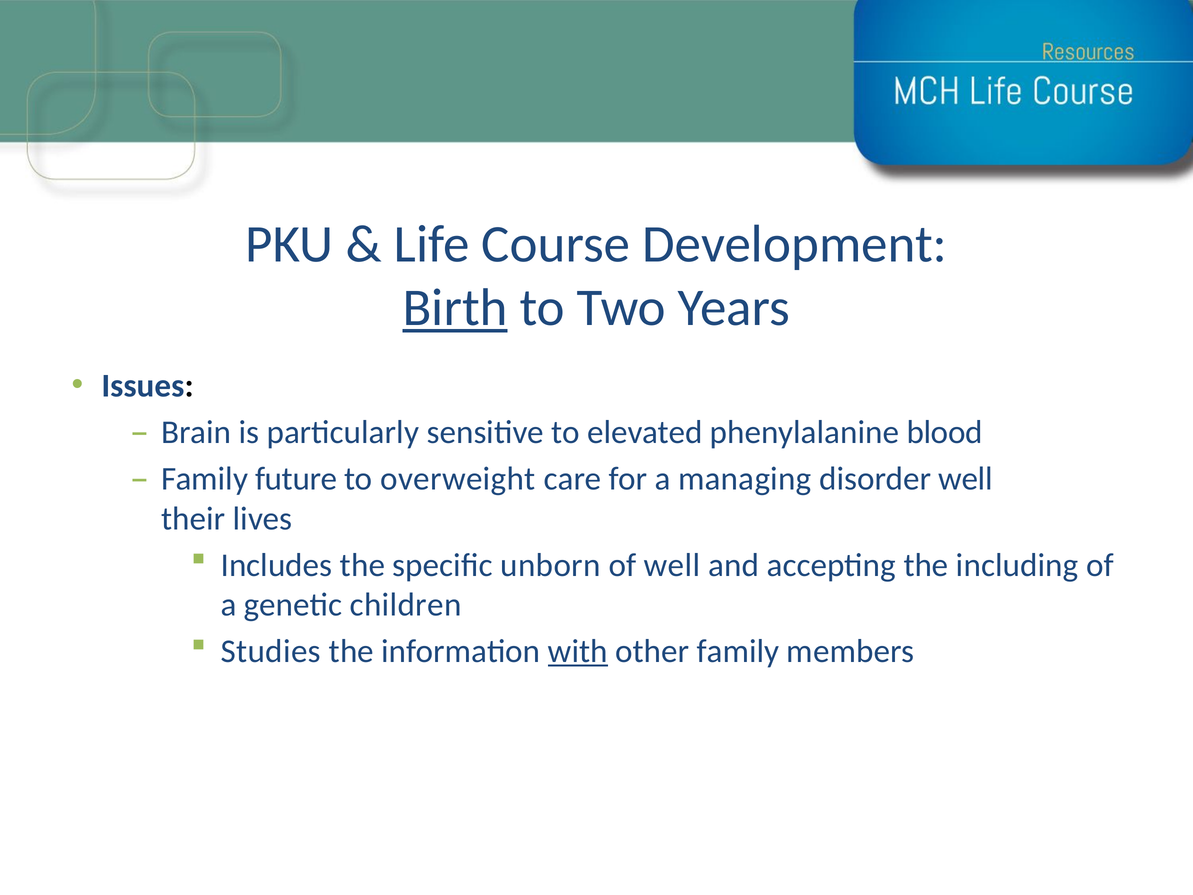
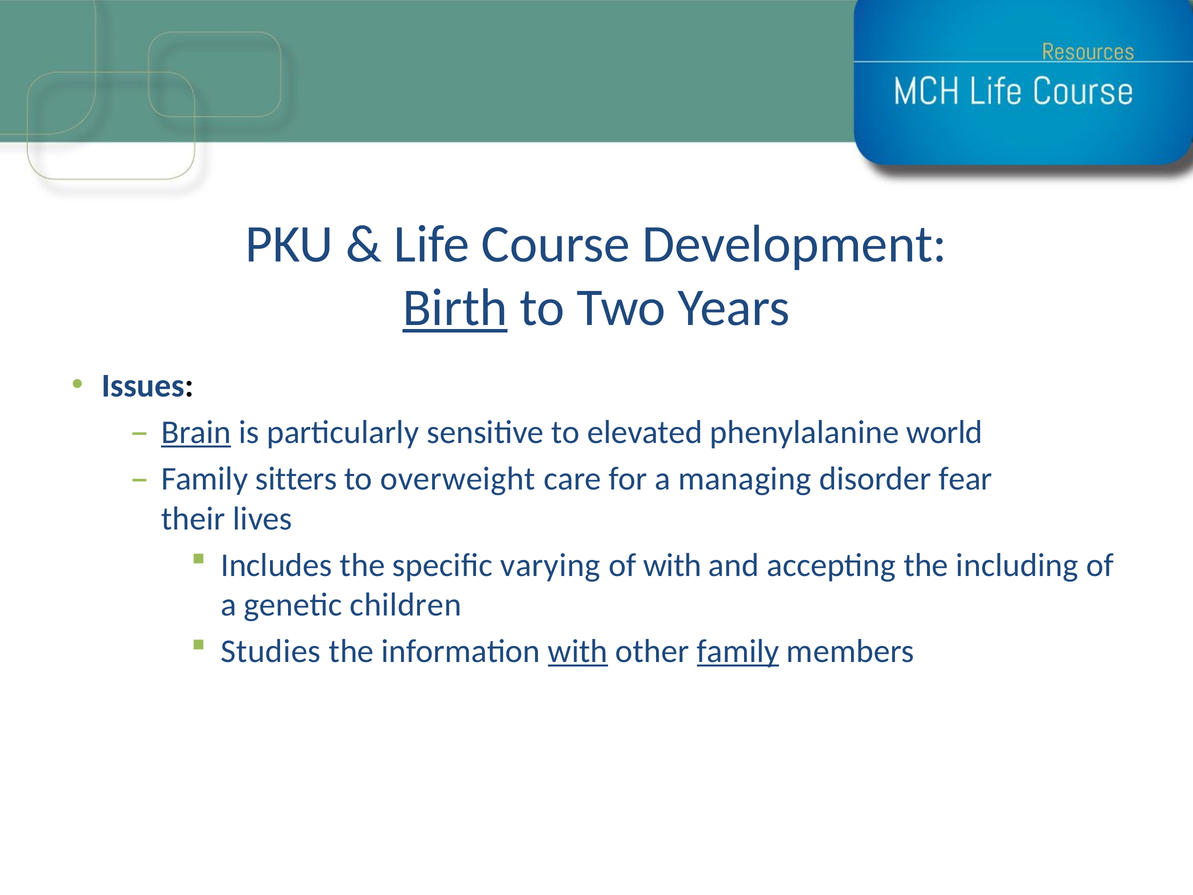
Brain underline: none -> present (196, 432)
blood: blood -> world (945, 432)
future: future -> sitters (296, 479)
disorder well: well -> fear (966, 479)
unborn: unborn -> varying (550, 565)
of well: well -> with (672, 565)
family underline: none -> present (738, 651)
